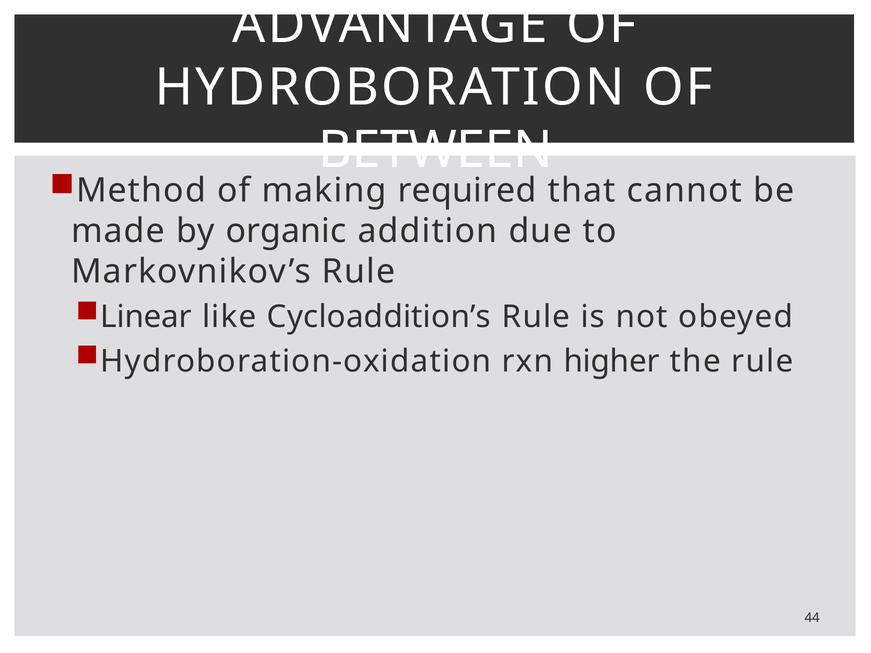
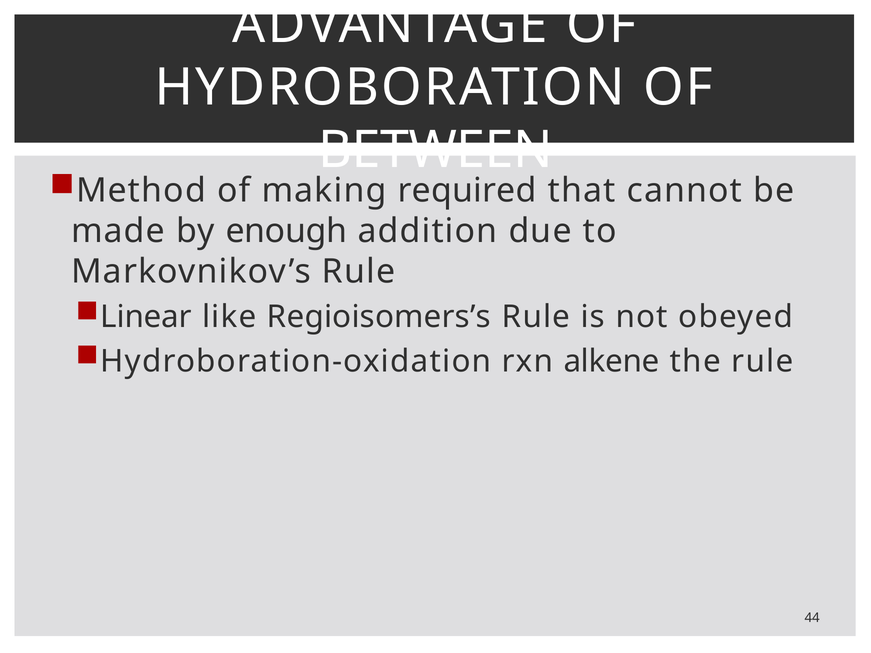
organic: organic -> enough (286, 231)
Cycloaddition’s: Cycloaddition’s -> Regioisomers’s (379, 317)
higher: higher -> alkene (612, 361)
